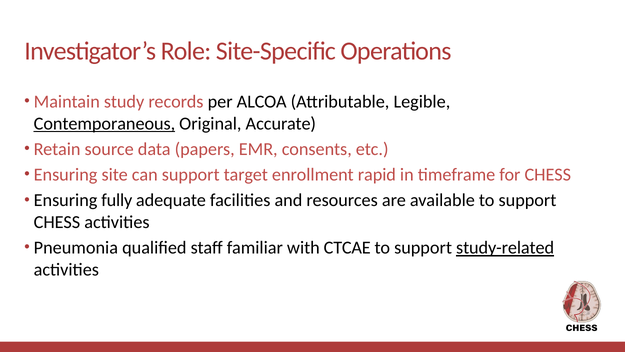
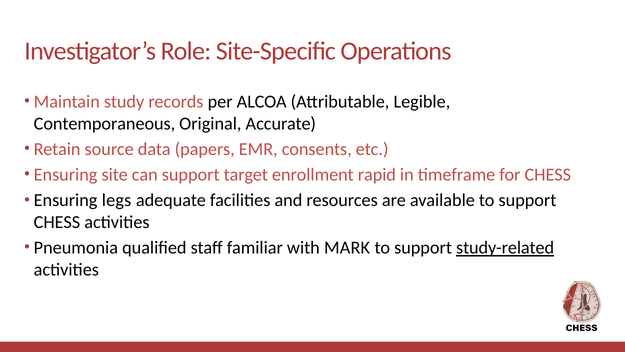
Contemporaneous underline: present -> none (104, 124)
fully: fully -> legs (117, 200)
CTCAE: CTCAE -> MARK (347, 248)
